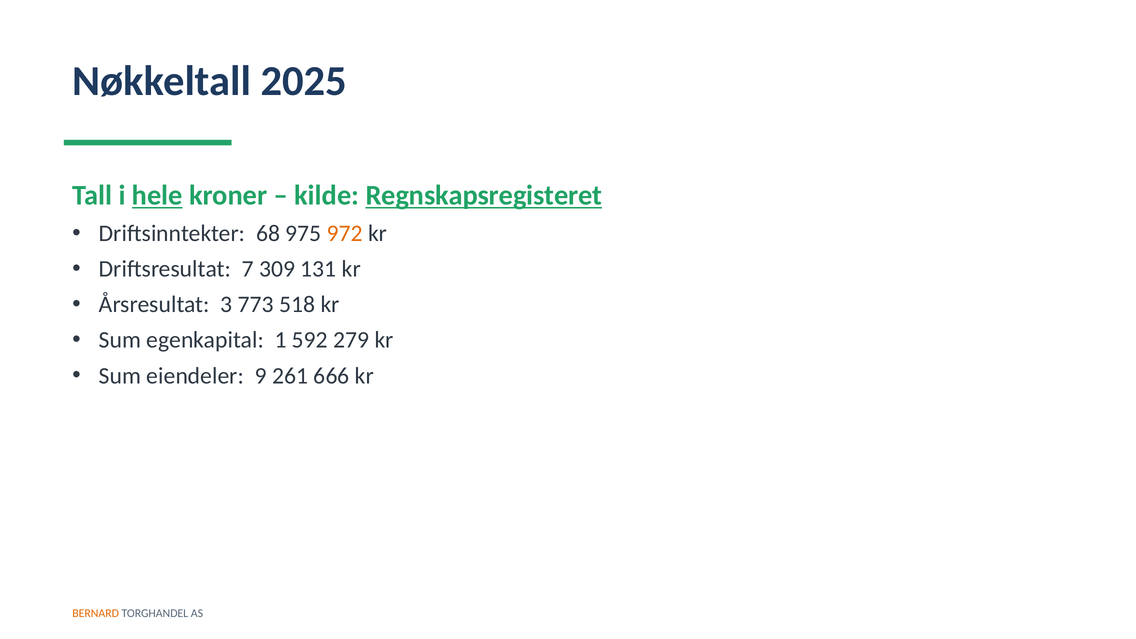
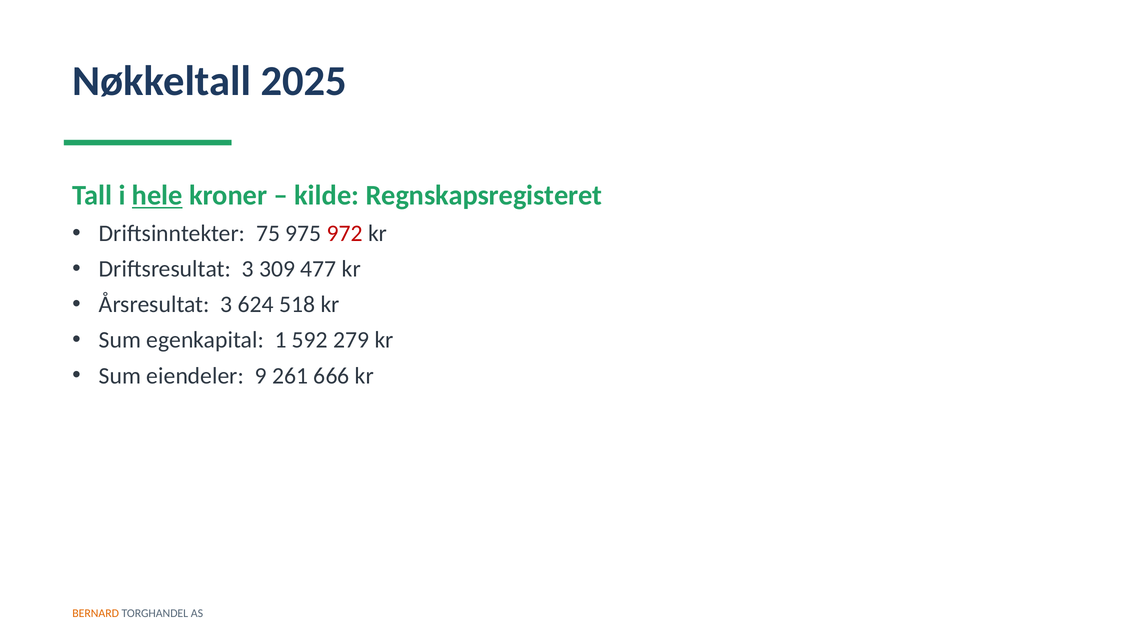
Regnskapsregisteret underline: present -> none (484, 196)
68: 68 -> 75 (268, 234)
972 colour: orange -> red (345, 234)
Driftsresultat 7: 7 -> 3 (248, 269)
131: 131 -> 477 (318, 269)
773: 773 -> 624 (256, 305)
